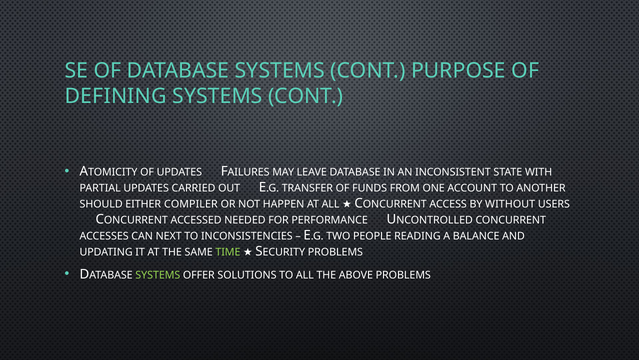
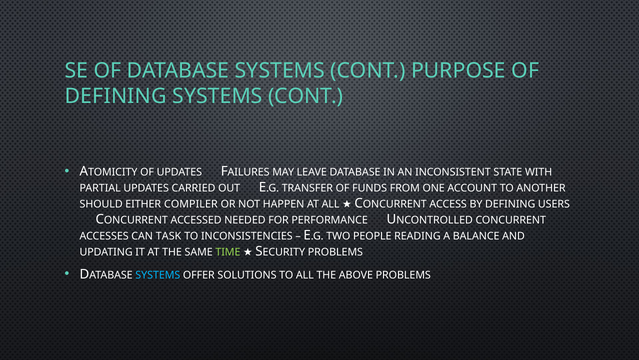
BY WITHOUT: WITHOUT -> DEFINING (510, 204)
NEXT: NEXT -> TASK (169, 236)
SYSTEMS colour: light green -> light blue (158, 275)
